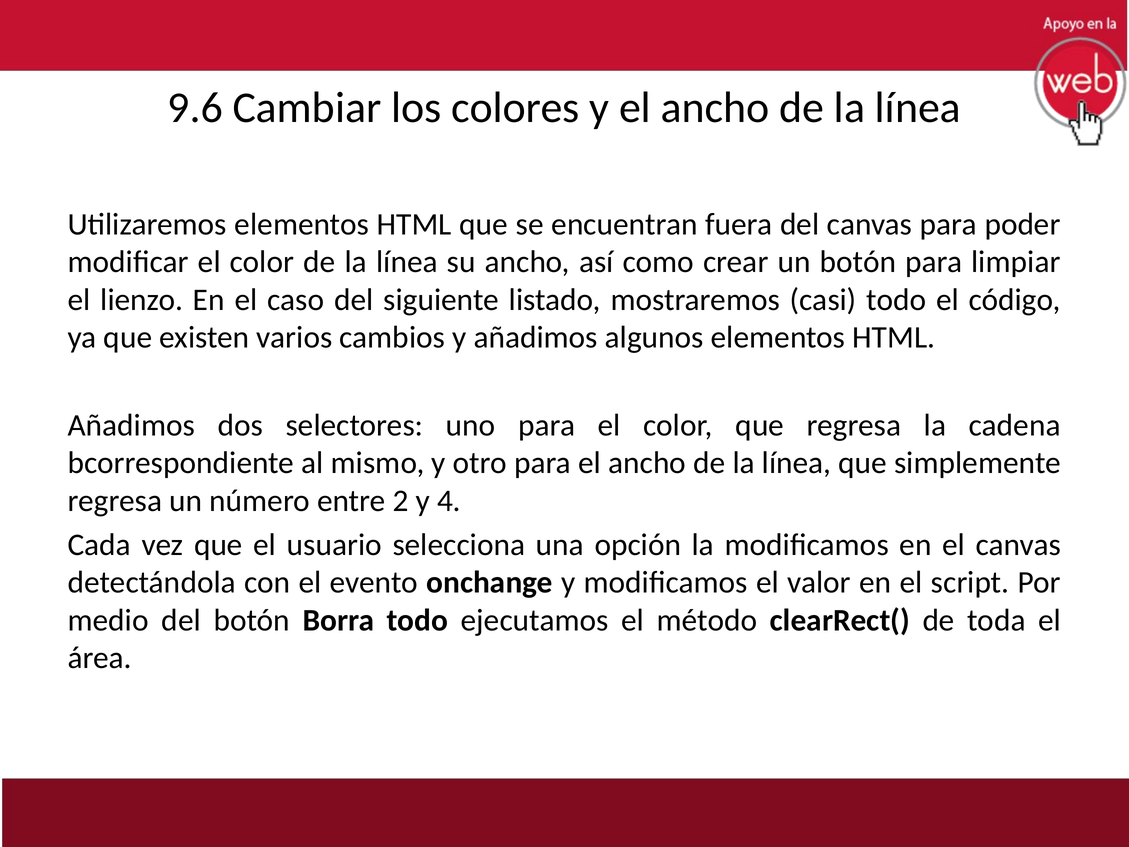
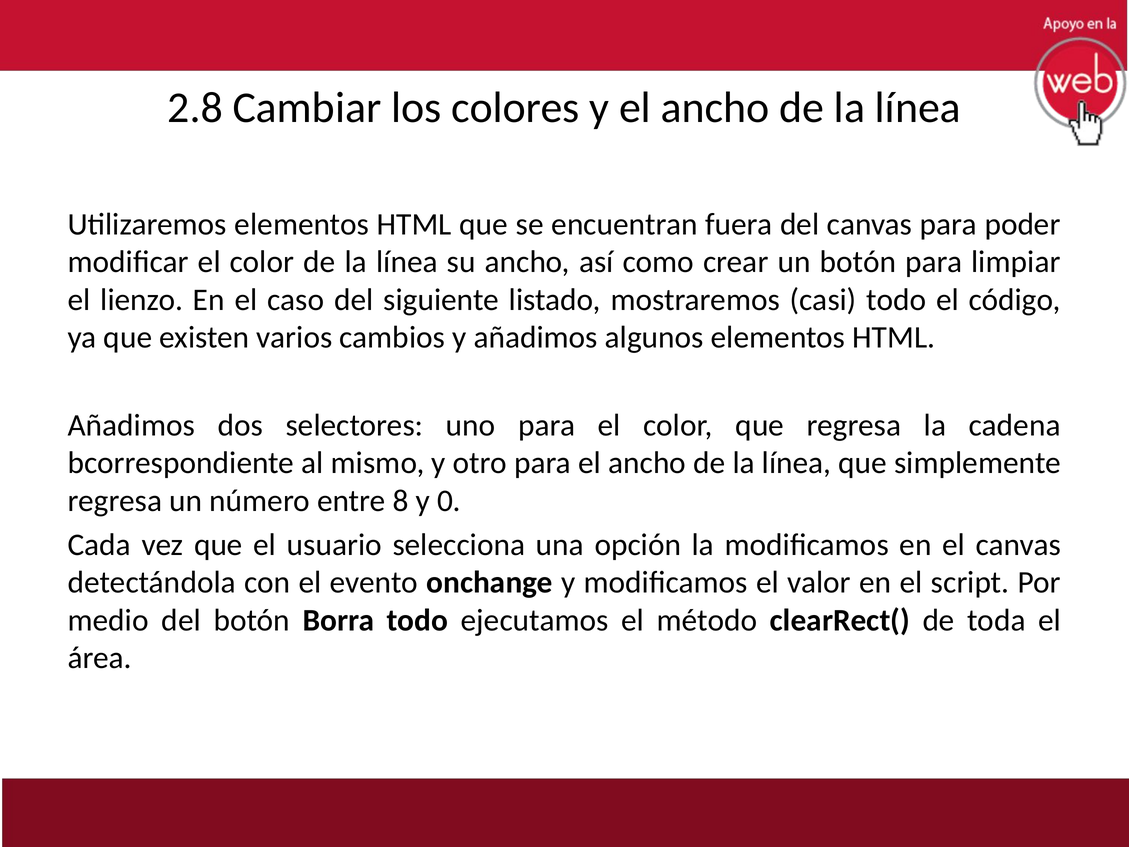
9.6: 9.6 -> 2.8 (195, 107)
2: 2 -> 8 (401, 501)
4: 4 -> 0 (449, 501)
